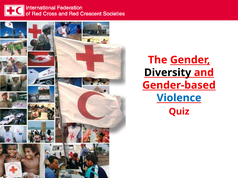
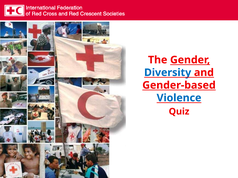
Diversity colour: black -> blue (168, 73)
